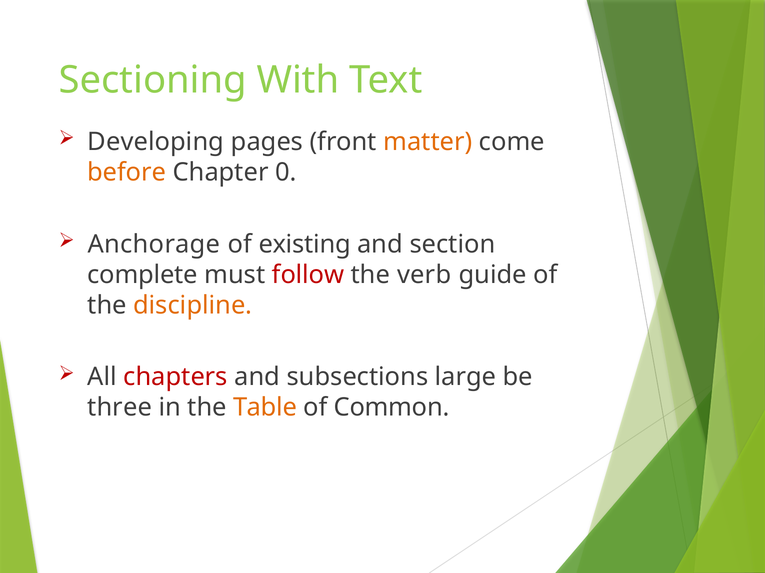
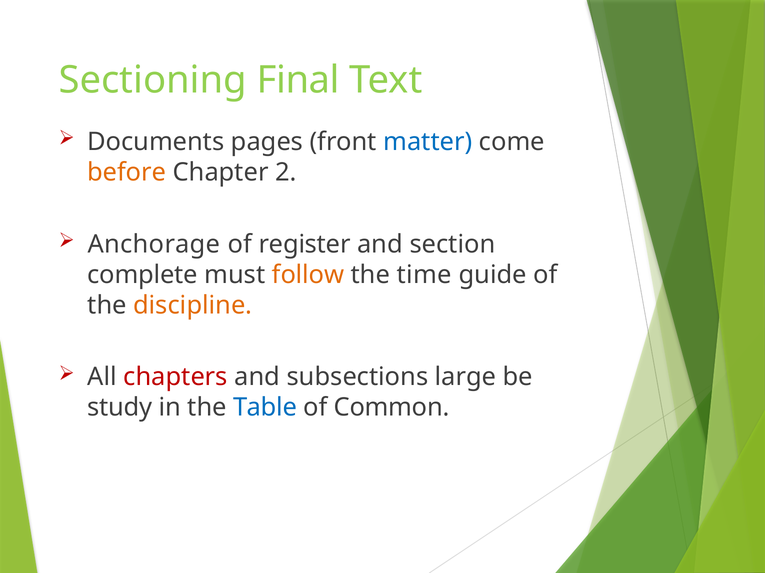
With: With -> Final (298, 80)
Developing: Developing -> Documents (156, 142)
matter colour: orange -> blue (428, 142)
0: 0 -> 2 (286, 173)
existing: existing -> register (305, 244)
follow colour: red -> orange (308, 275)
verb: verb -> time (424, 275)
three: three -> study (120, 408)
Table colour: orange -> blue (265, 408)
